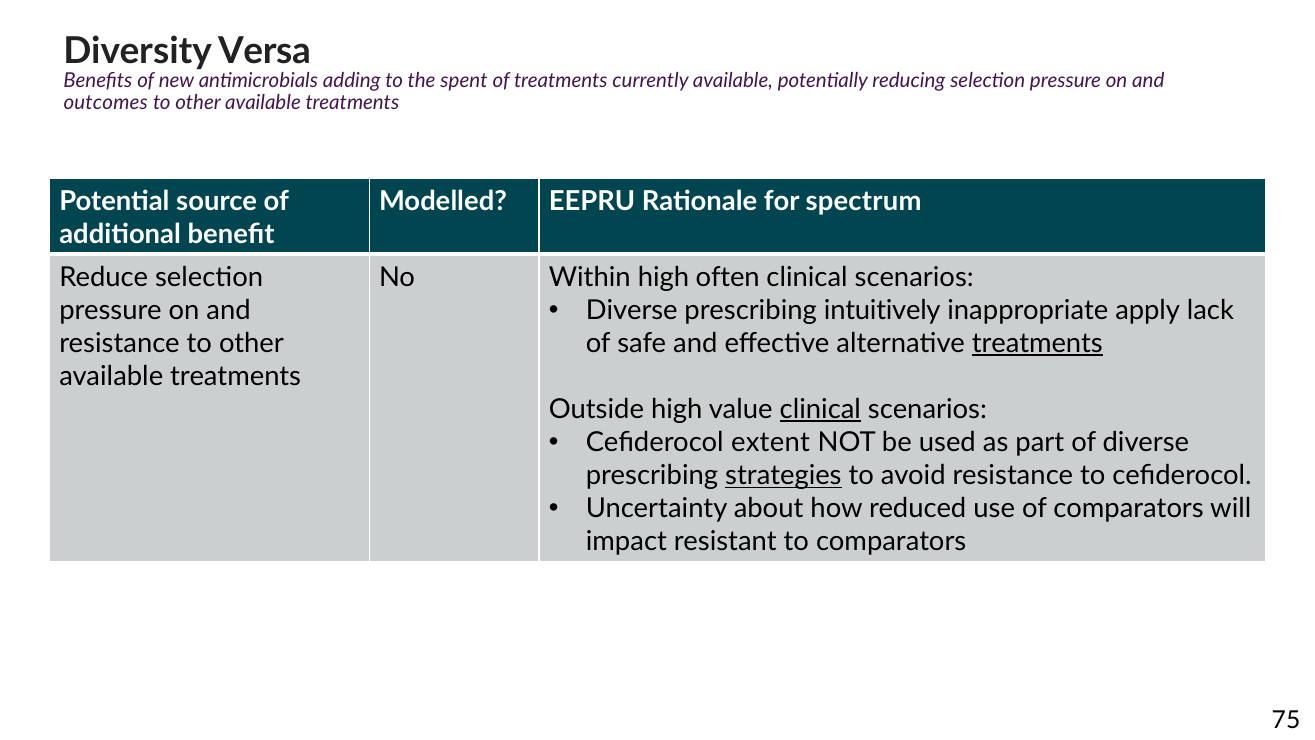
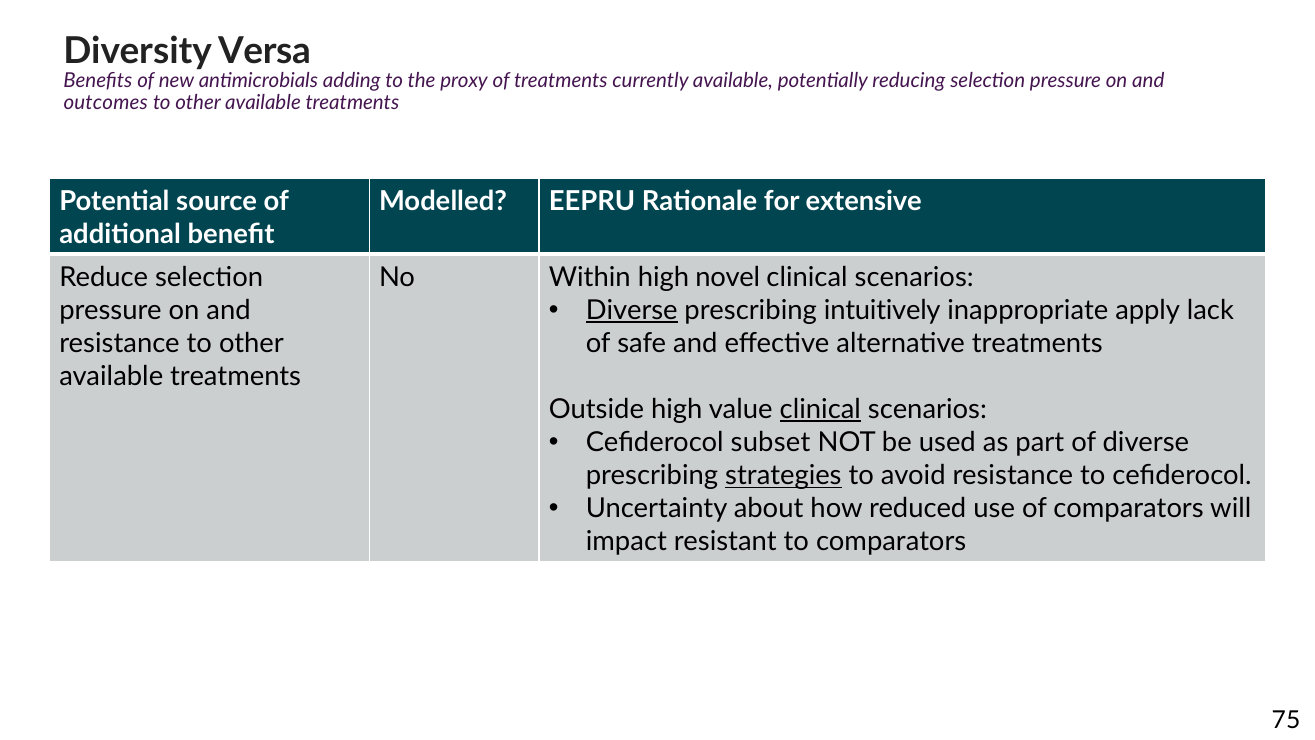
spent: spent -> proxy (464, 81)
spectrum: spectrum -> extensive (864, 201)
often: often -> novel (728, 277)
Diverse underline: none -> present (632, 310)
treatments underline: present -> none (1037, 343)
extent: extent -> subset (771, 442)
